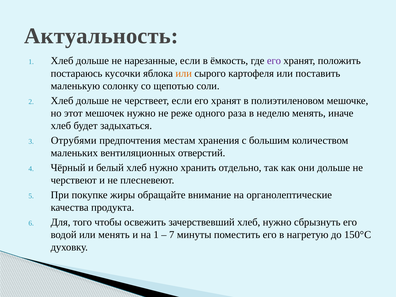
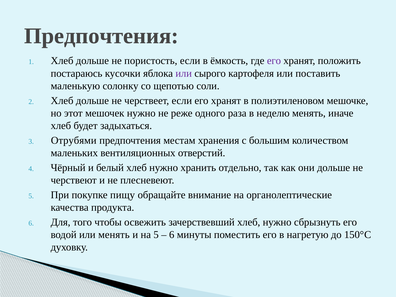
Актуальность: Актуальность -> Предпочтения (101, 36)
нарезанные: нарезанные -> пористость (151, 61)
или colour: orange -> purple (184, 73)
жиры: жиры -> пищу (123, 195)
на 1: 1 -> 5 (156, 235)
7: 7 -> 6 (172, 235)
